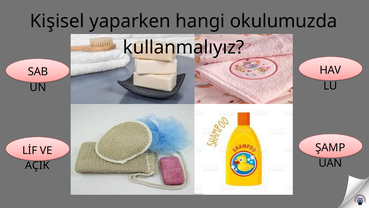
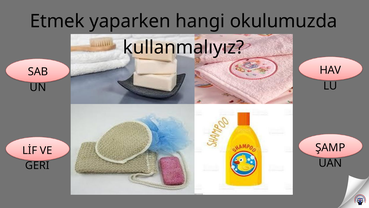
Kişisel: Kişisel -> Etmek (57, 21)
AÇIK: AÇIK -> GERI (37, 165)
